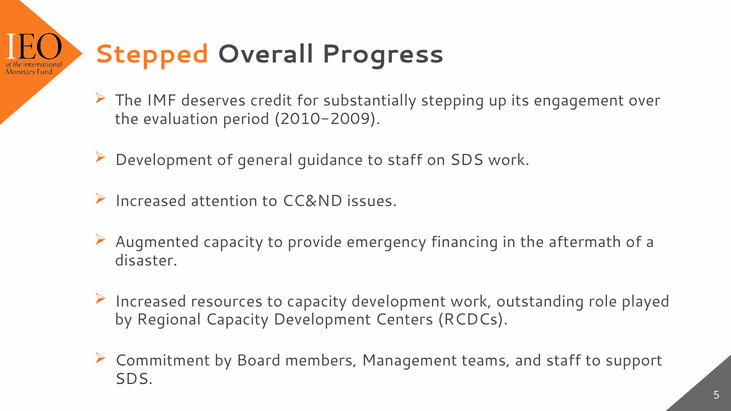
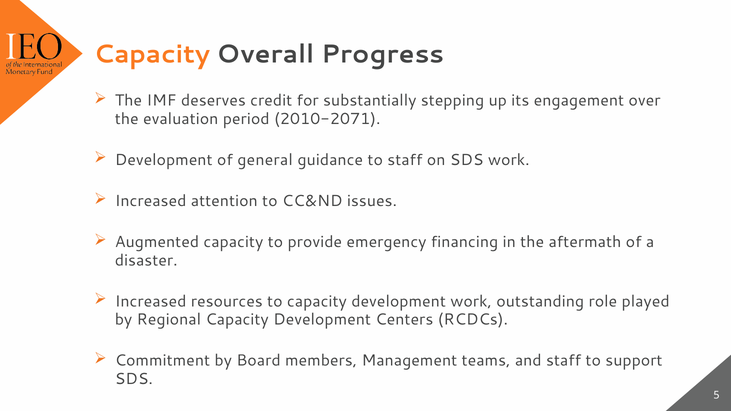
Stepped: Stepped -> Capacity (152, 54)
2010-2009: 2010-2009 -> 2010-2071 (327, 119)
